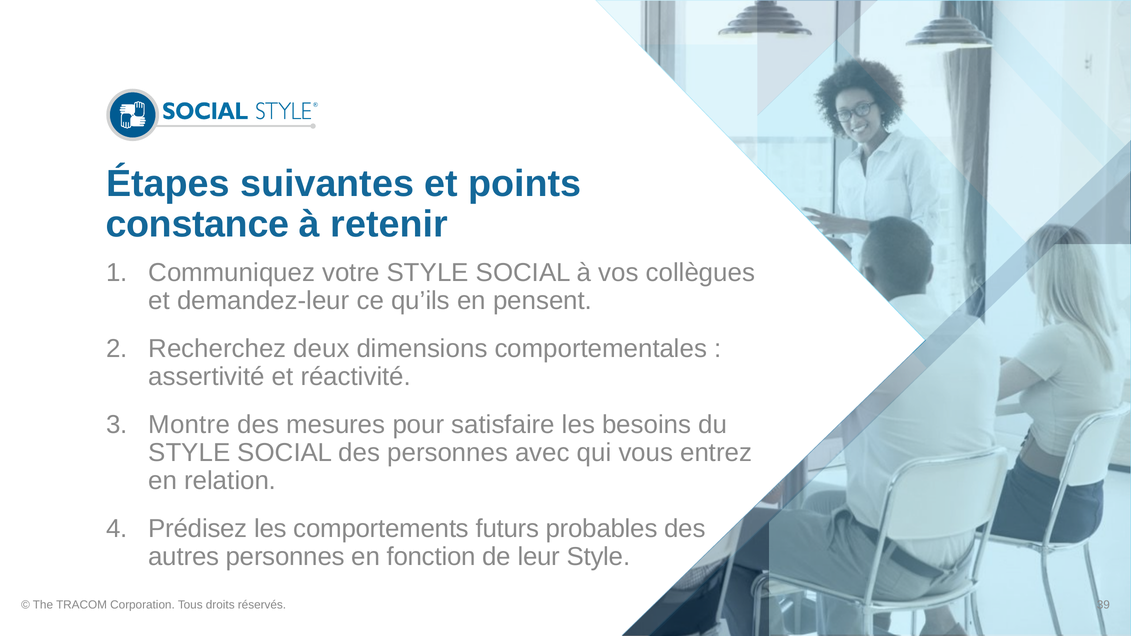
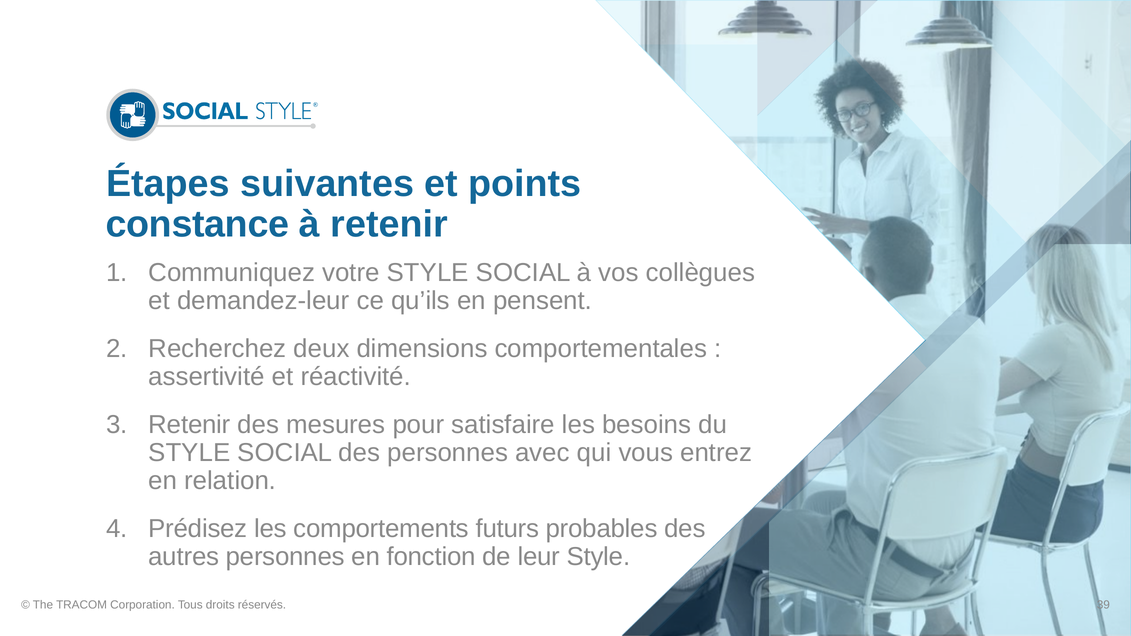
Montre: Montre -> Retenir (190, 425)
